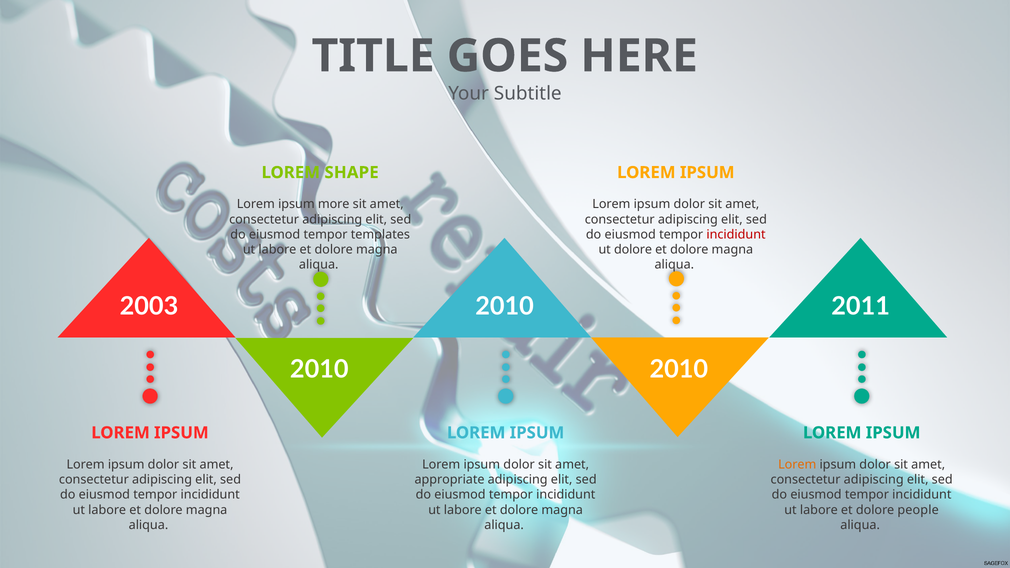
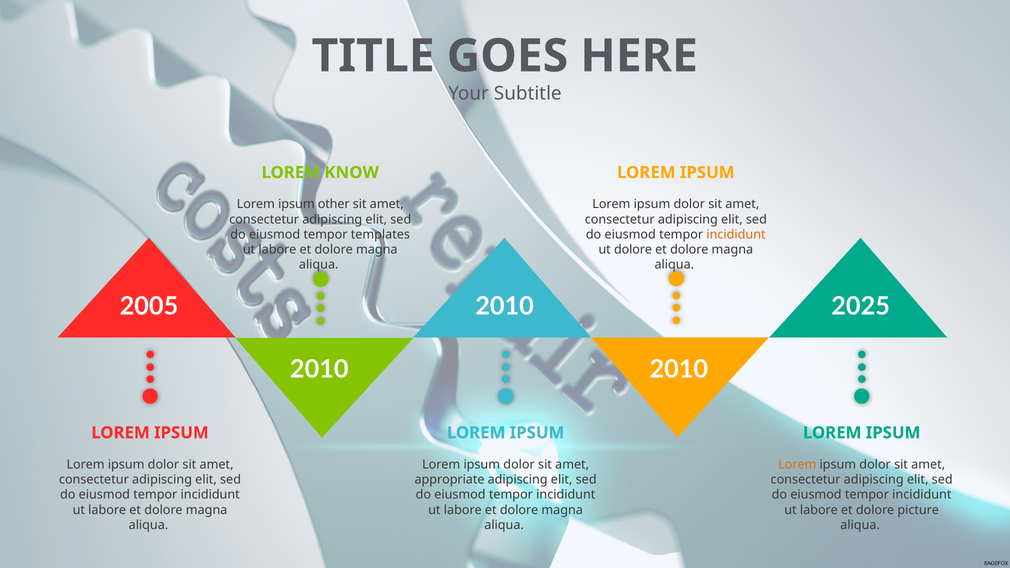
SHAPE: SHAPE -> KNOW (352, 173)
more: more -> other (334, 204)
incididunt colour: red -> orange (736, 235)
2003: 2003 -> 2005 (149, 307)
2011: 2011 -> 2025 (861, 307)
people: people -> picture (918, 510)
